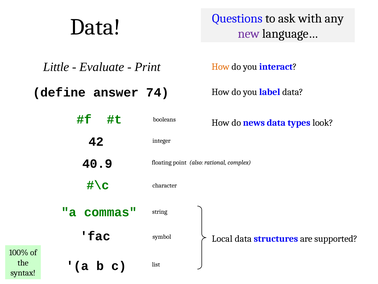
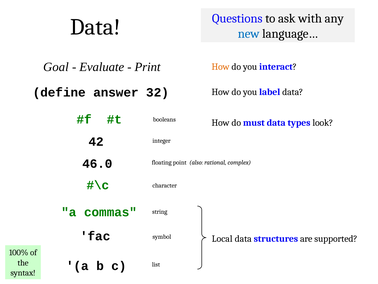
new colour: purple -> blue (249, 34)
Little: Little -> Goal (56, 67)
74: 74 -> 32 (158, 92)
news: news -> must (254, 123)
40.9: 40.9 -> 46.0 (97, 163)
